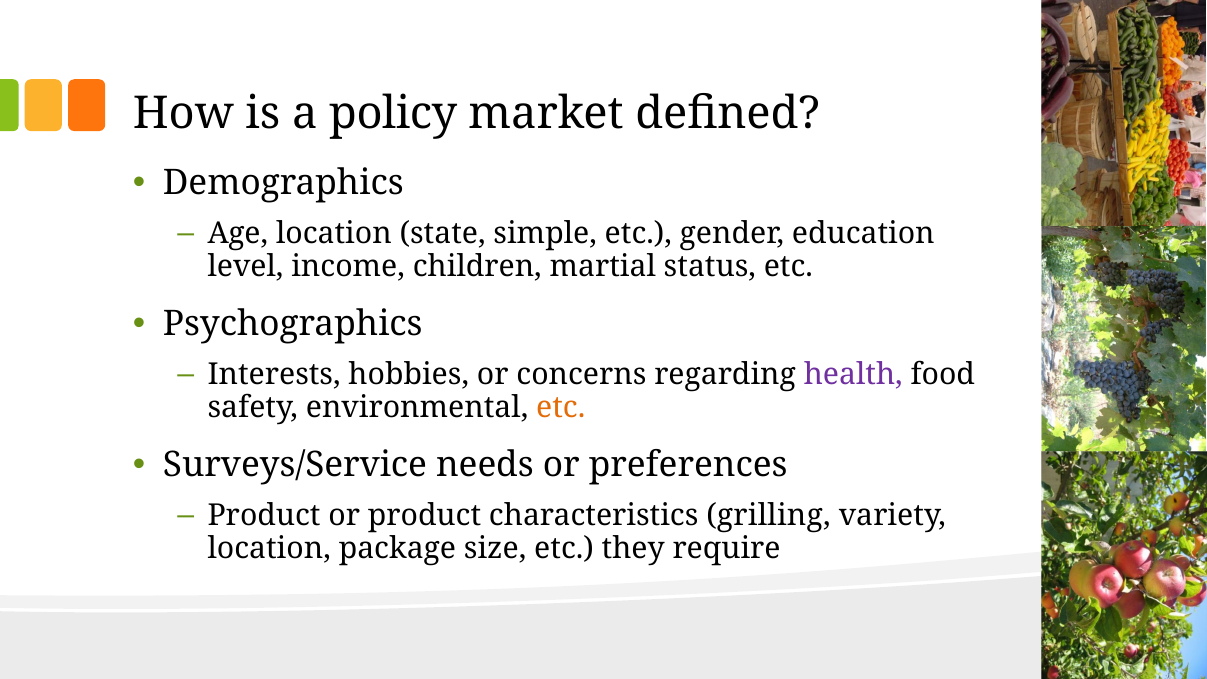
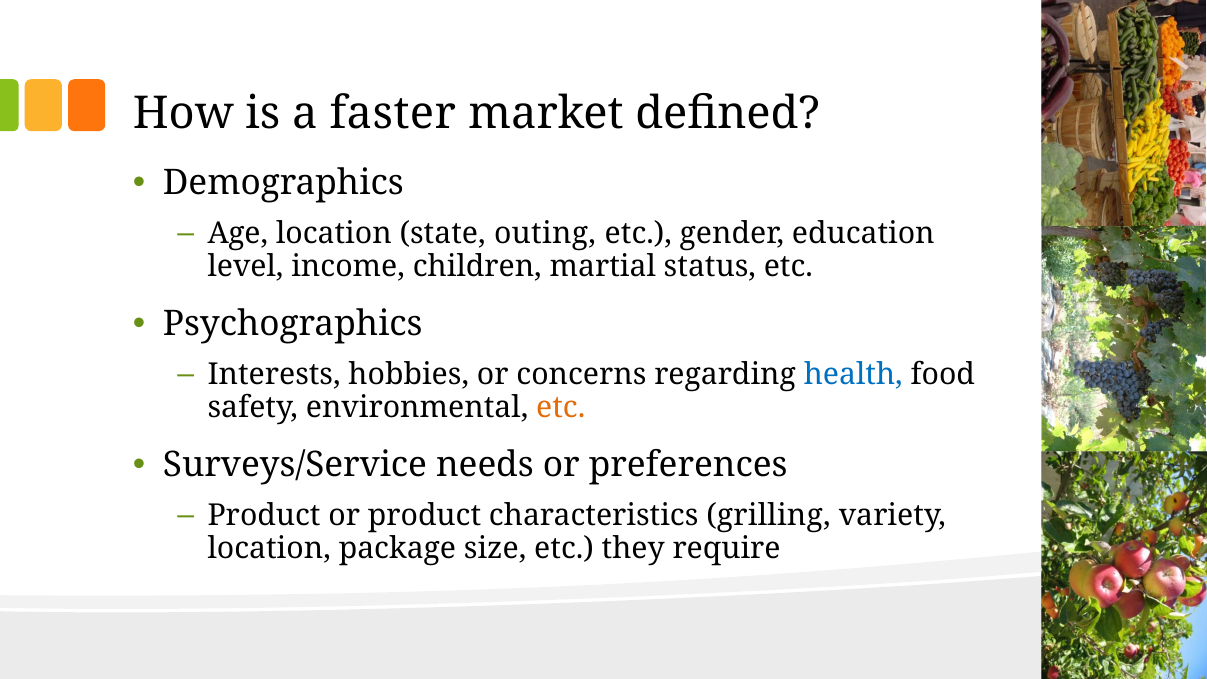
policy: policy -> faster (393, 113)
simple: simple -> outing (545, 234)
health colour: purple -> blue (853, 375)
